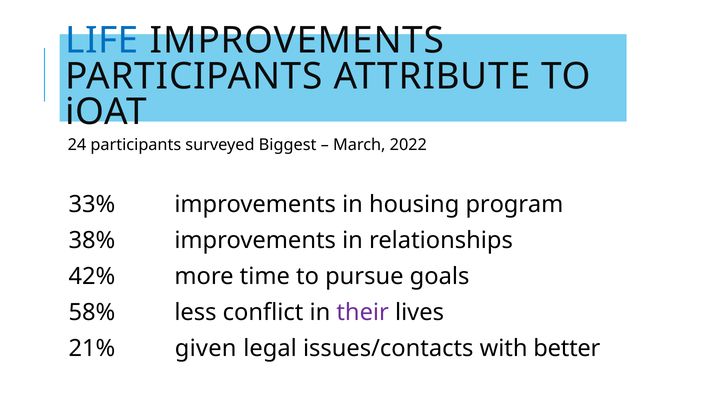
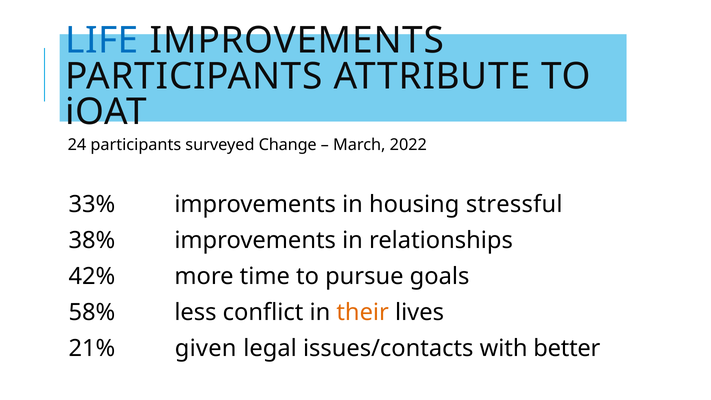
Biggest: Biggest -> Change (288, 145)
program: program -> stressful (514, 205)
their colour: purple -> orange (363, 313)
